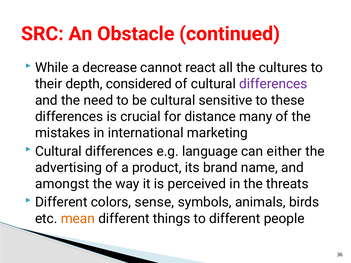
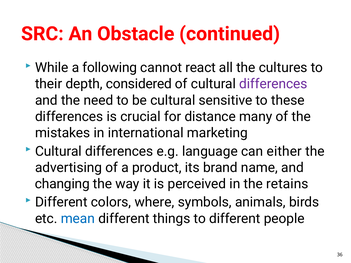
decrease: decrease -> following (110, 68)
amongst: amongst -> changing (62, 184)
threats: threats -> retains (287, 184)
sense: sense -> where (154, 202)
mean colour: orange -> blue (78, 219)
